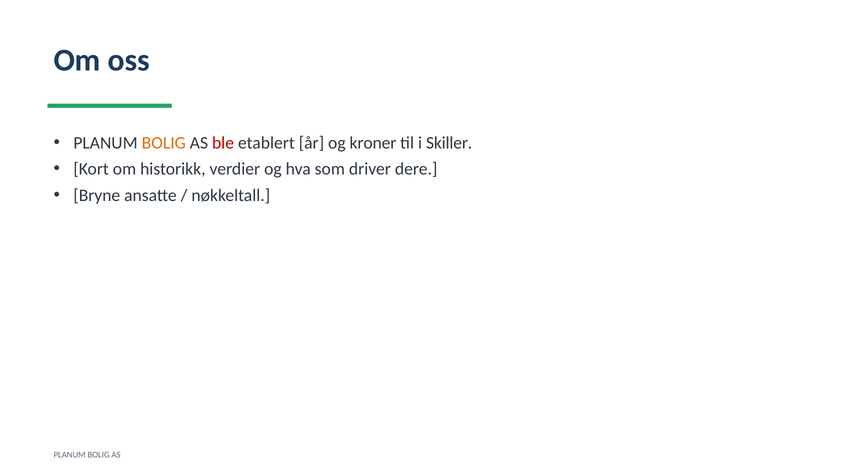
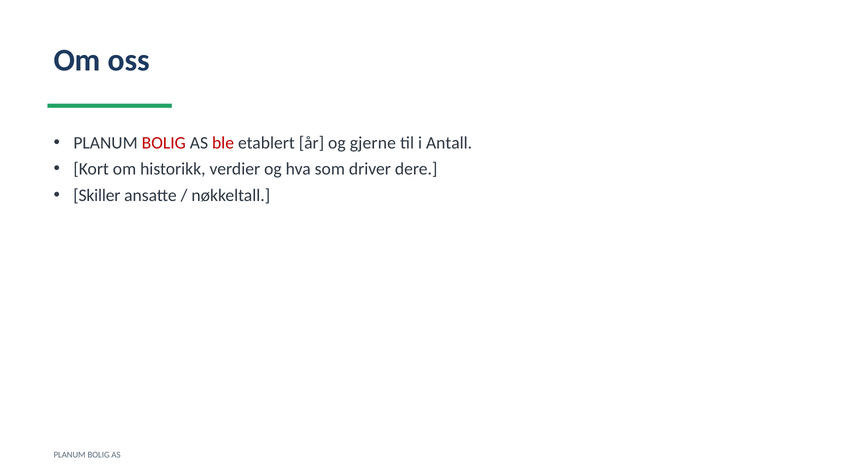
BOLIG colour: orange -> red (164, 143)
kroner: kroner -> gjerne (373, 143)
Skiller: Skiller -> Antall (449, 143)
Bryne: Bryne -> Skiller (97, 195)
